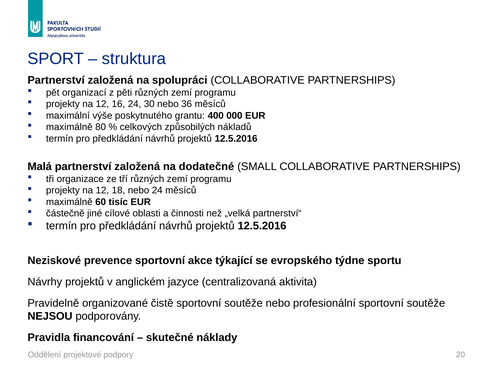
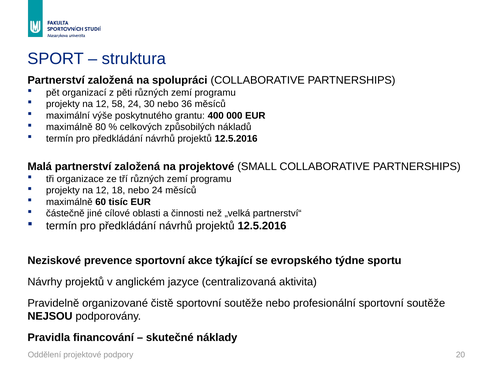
16: 16 -> 58 (118, 104)
na dodatečné: dodatečné -> projektové (207, 167)
